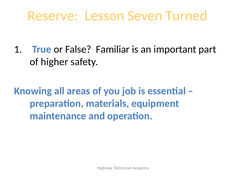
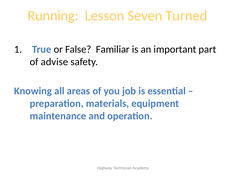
Reserve: Reserve -> Running (53, 16)
higher: higher -> advise (54, 62)
